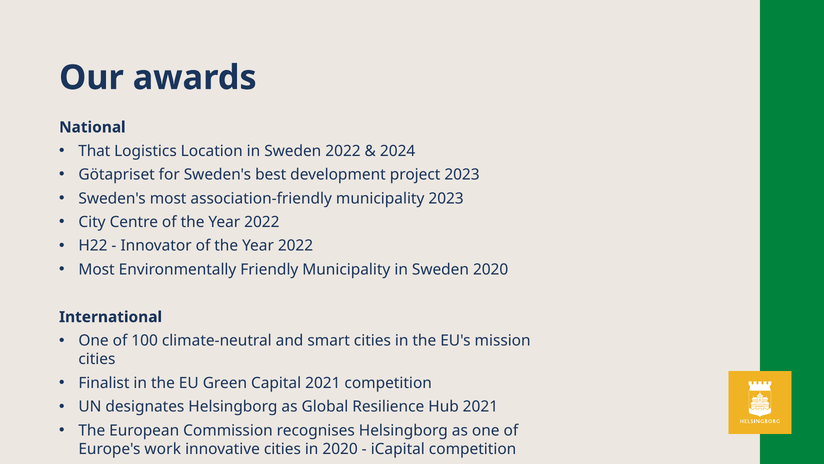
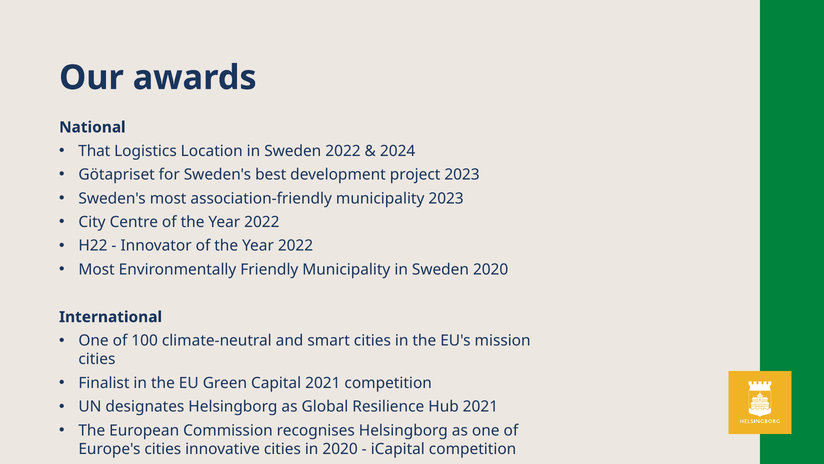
Europe's work: work -> cities (163, 449)
